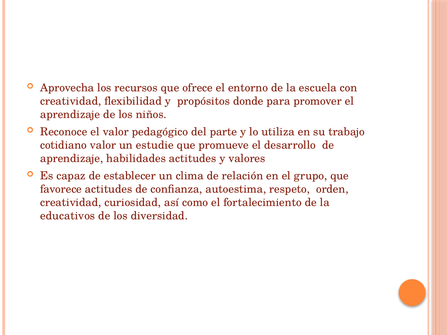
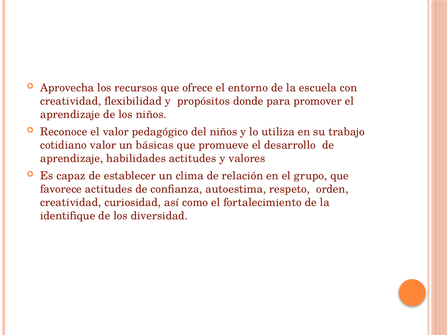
del parte: parte -> niños (223, 132)
estudie: estudie -> básicas (155, 145)
educativos: educativos -> identifique (68, 216)
